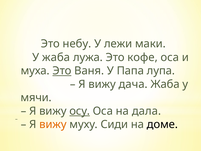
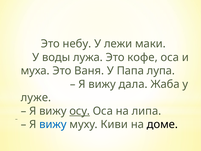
У жаба: жаба -> воды (56, 57)
Это underline: present -> none (62, 71)
дача: дача -> дала (133, 84)
мячи: мячи -> луже (36, 97)
дала: дала -> липа (146, 111)
вижу colour: orange -> blue (53, 124)
Сиди: Сиди -> Киви (114, 124)
